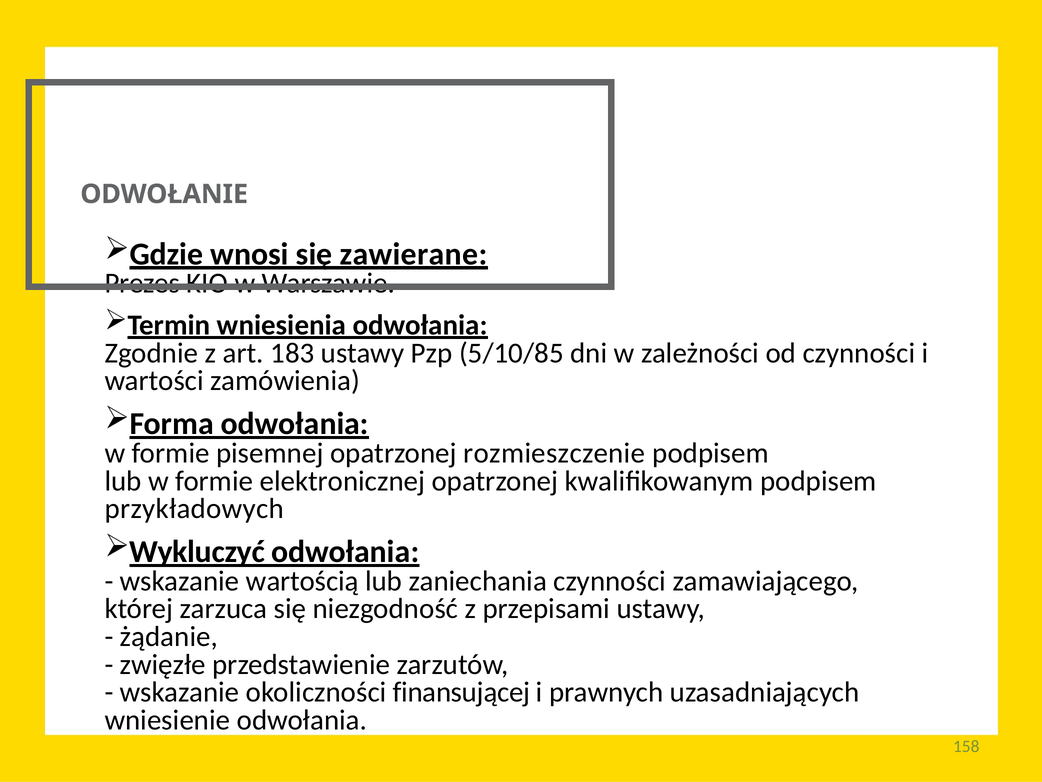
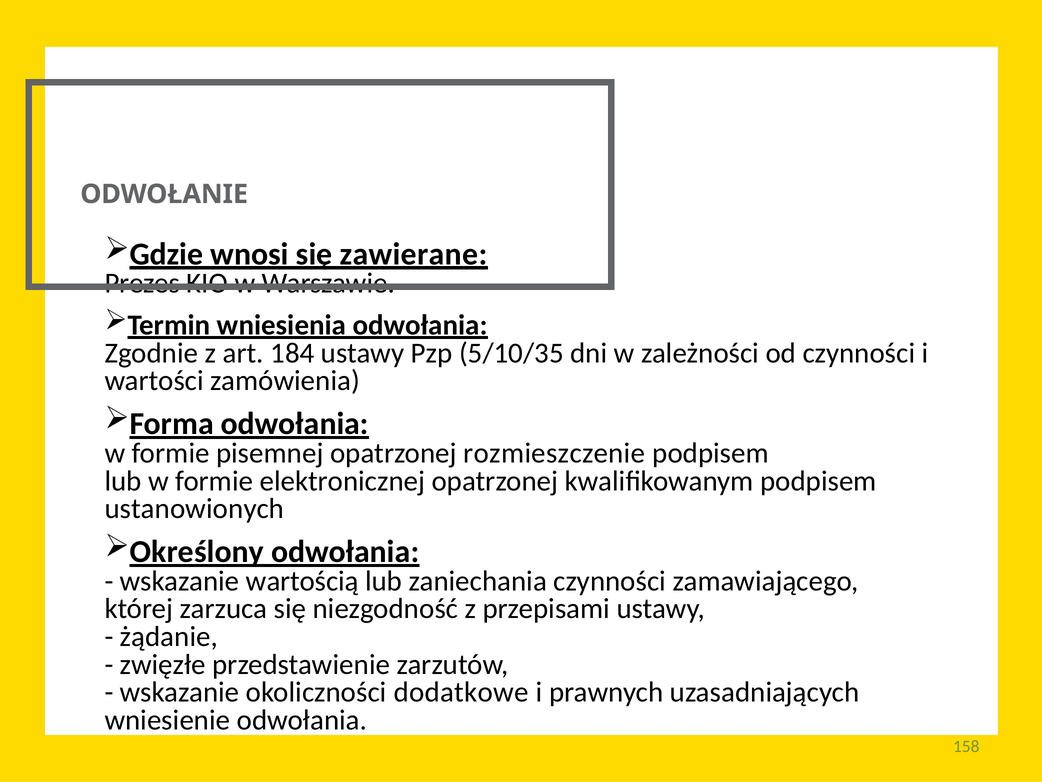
183: 183 -> 184 (292, 353)
5/10/85: 5/10/85 -> 5/10/35 (511, 353)
przykładowych: przykładowych -> ustanowionych (194, 508)
Wykluczyć: Wykluczyć -> Określony (197, 551)
finansującej: finansującej -> dodatkowe (461, 692)
